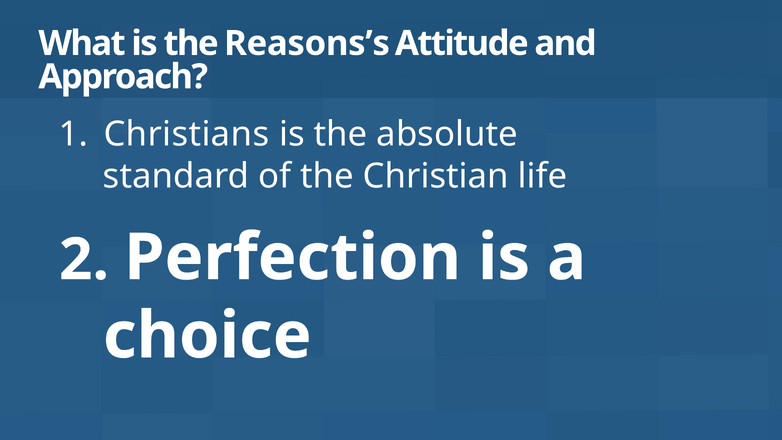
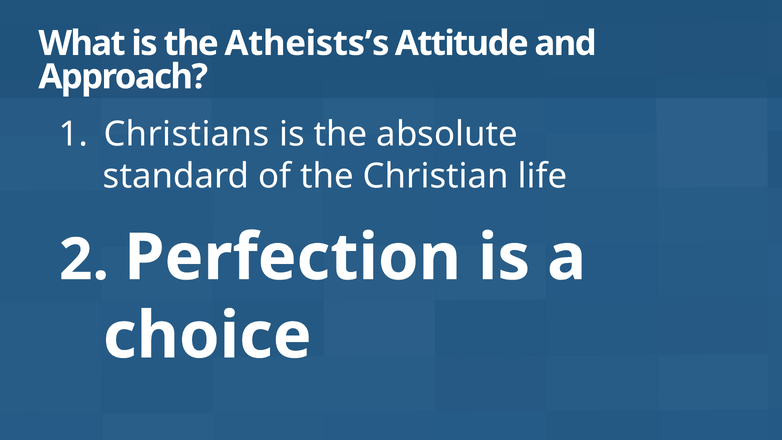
Reasons’s: Reasons’s -> Atheists’s (307, 43)
